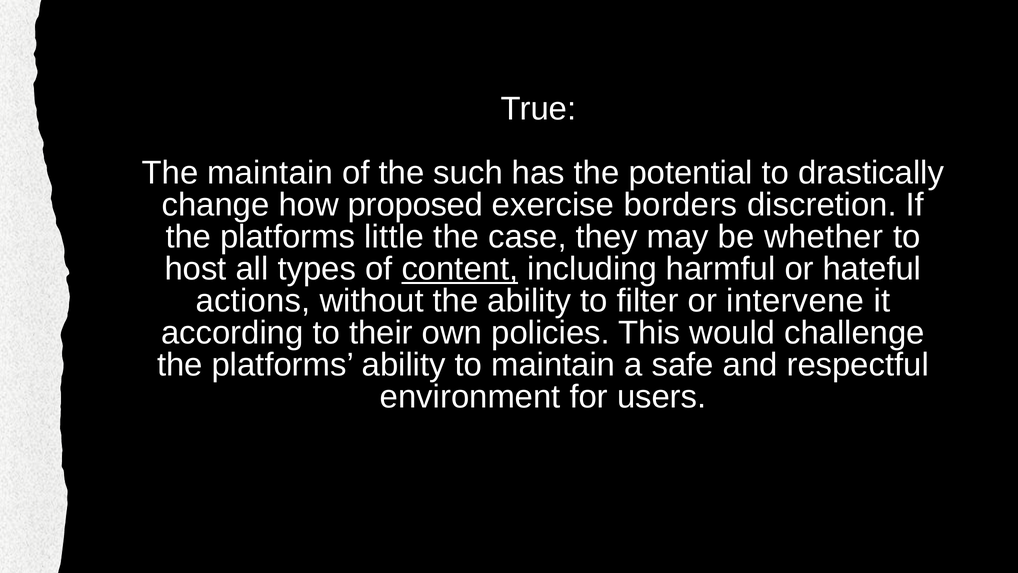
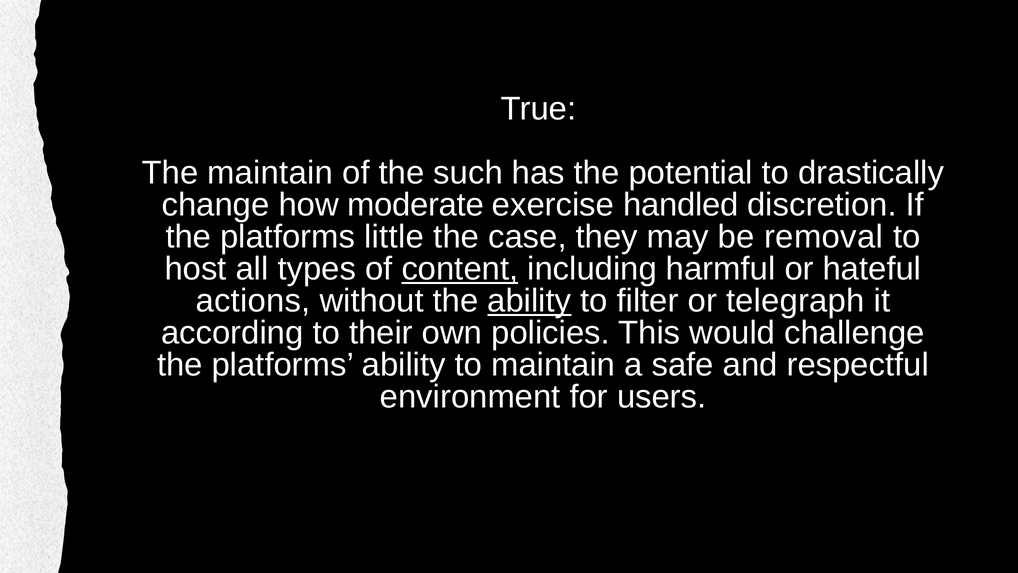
proposed: proposed -> moderate (416, 205)
borders: borders -> handled (681, 205)
whether: whether -> removal (824, 237)
ability underline: none -> present (529, 301)
intervene: intervene -> telegraph (795, 301)
